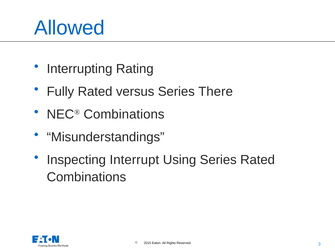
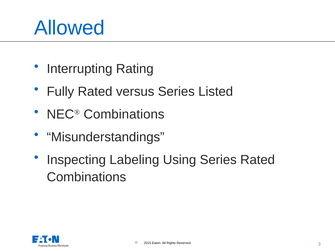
There: There -> Listed (216, 92)
Interrupt: Interrupt -> Labeling (134, 160)
